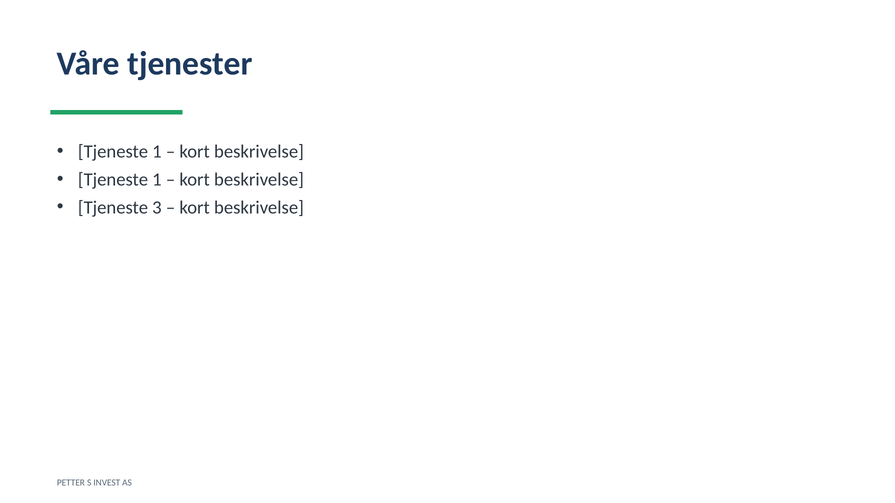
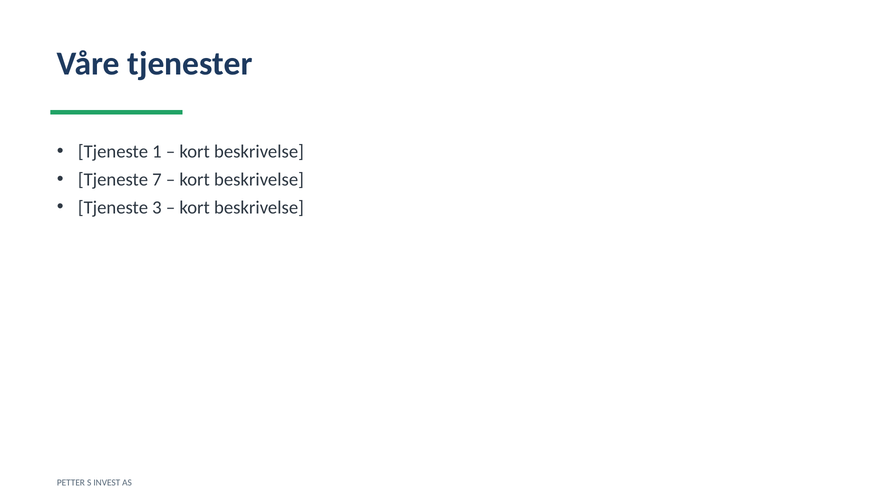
1: 1 -> 7 (157, 180)
